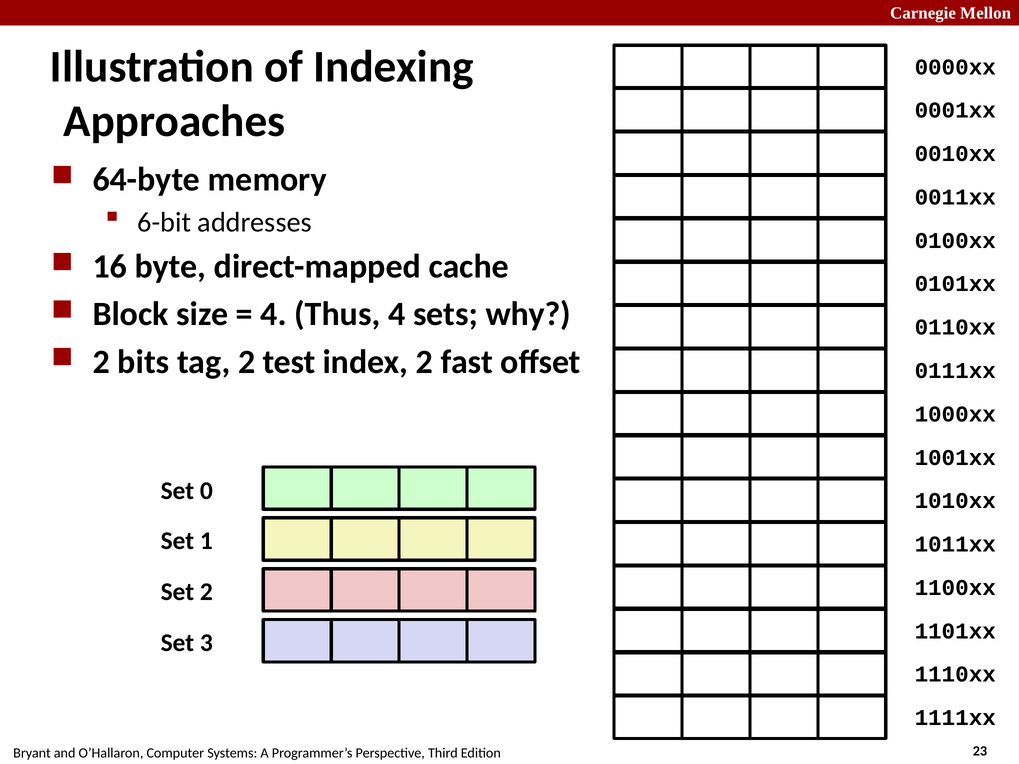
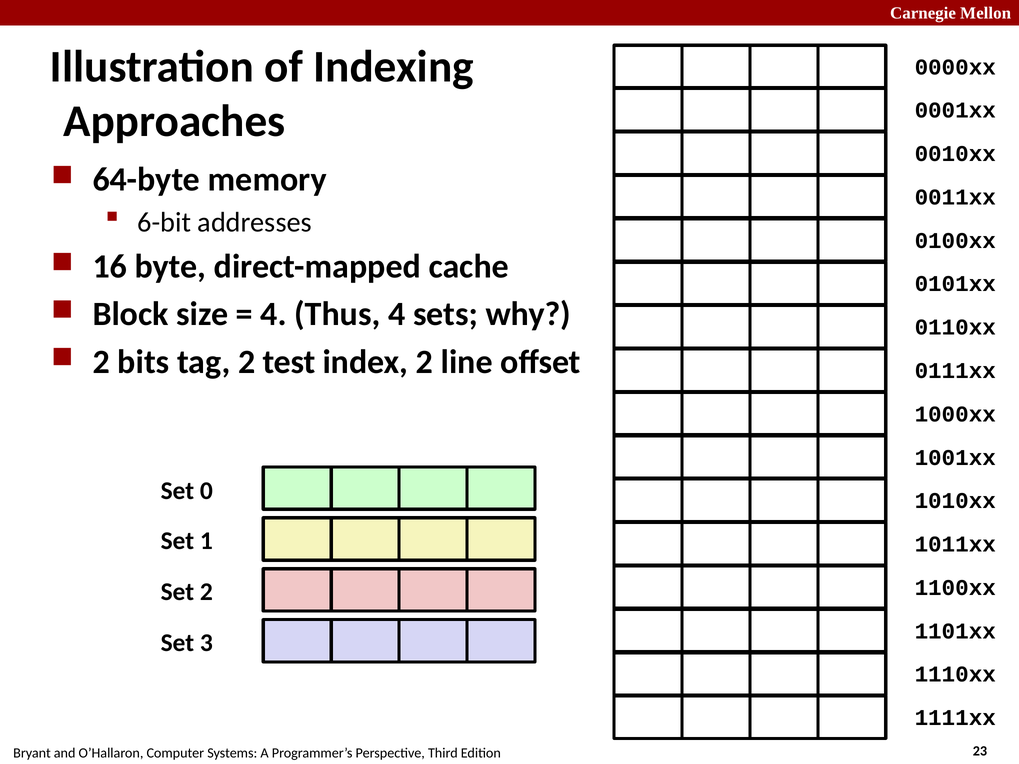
fast: fast -> line (467, 362)
